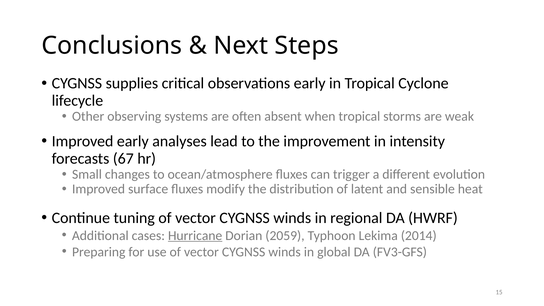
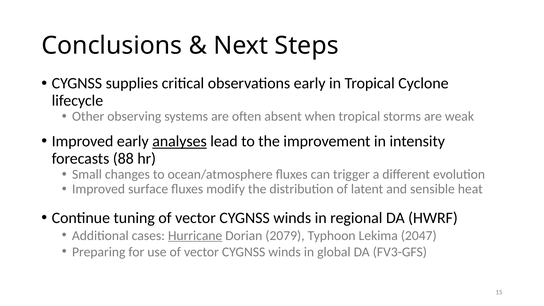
analyses underline: none -> present (179, 141)
67: 67 -> 88 (123, 158)
2059: 2059 -> 2079 (285, 236)
2014: 2014 -> 2047 (419, 236)
